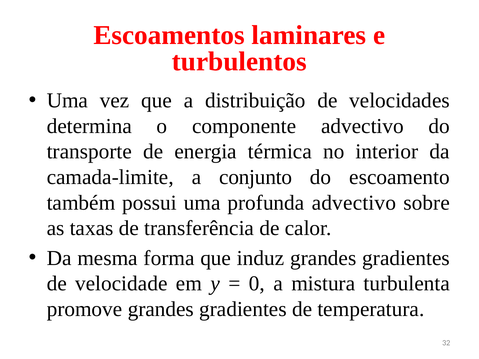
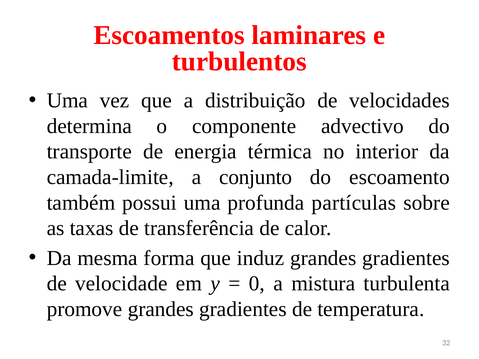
profunda advectivo: advectivo -> partículas (354, 203)
